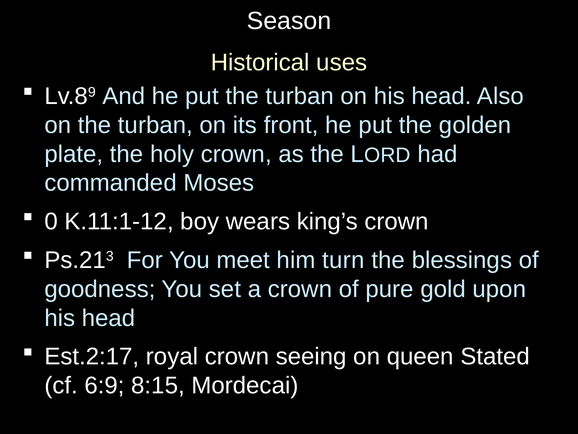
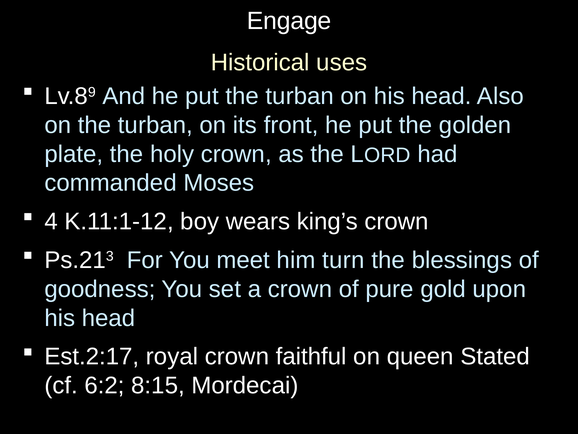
Season: Season -> Engage (289, 21)
0: 0 -> 4 (51, 221)
seeing: seeing -> faithful (311, 356)
6:9: 6:9 -> 6:2 (104, 385)
